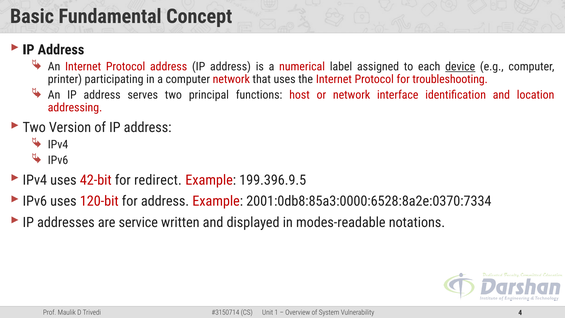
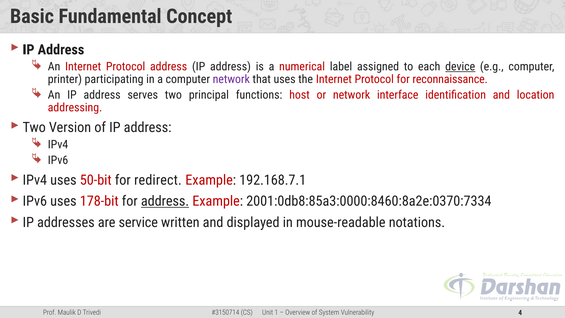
network colour: red -> purple (231, 79)
troubleshooting: troubleshooting -> reconnaissance (450, 79)
42-bit: 42-bit -> 50-bit (96, 180)
199.396.9.5: 199.396.9.5 -> 192.168.7.1 (273, 180)
120-bit: 120-bit -> 178-bit (99, 201)
address underline: none -> present (165, 201)
2001:0db8:85a3:0000:6528:8a2e:0370:7334: 2001:0db8:85a3:0000:6528:8a2e:0370:7334 -> 2001:0db8:85a3:0000:8460:8a2e:0370:7334 (369, 201)
modes-readable: modes-readable -> mouse-readable (341, 222)
